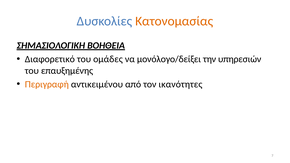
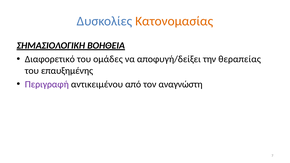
μονόλογο/δείξει: μονόλογο/δείξει -> αποφυγή/δείξει (169, 59)
υπηρεσιών: υπηρεσιών -> θεραπείας (240, 59)
Περιγραφή colour: orange -> purple (47, 84)
ικανότητες: ικανότητες -> αναγνώστη (181, 84)
